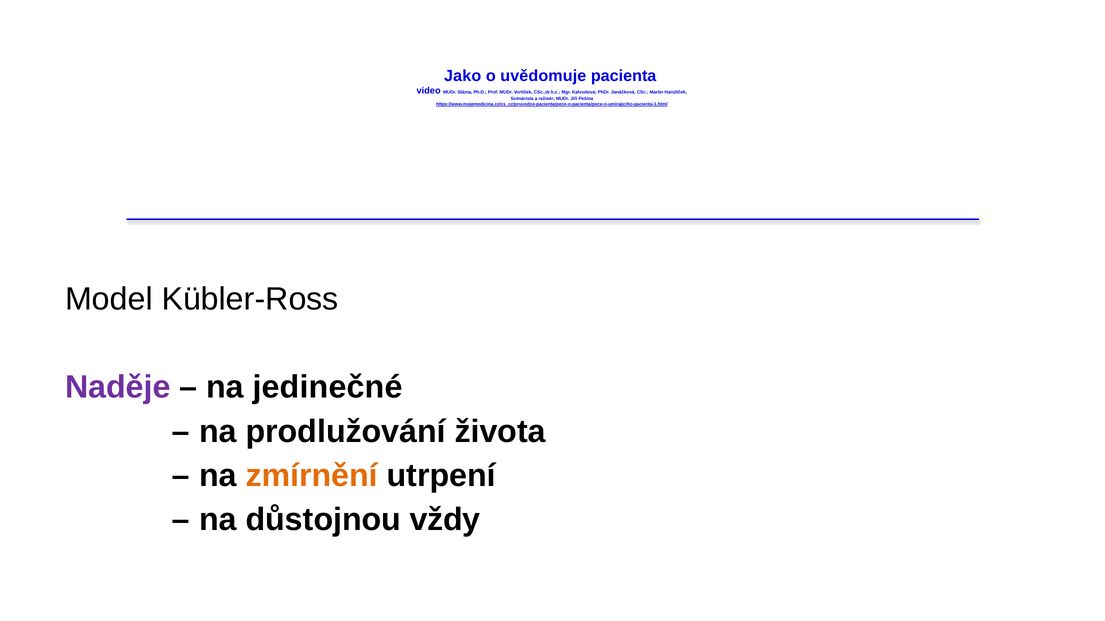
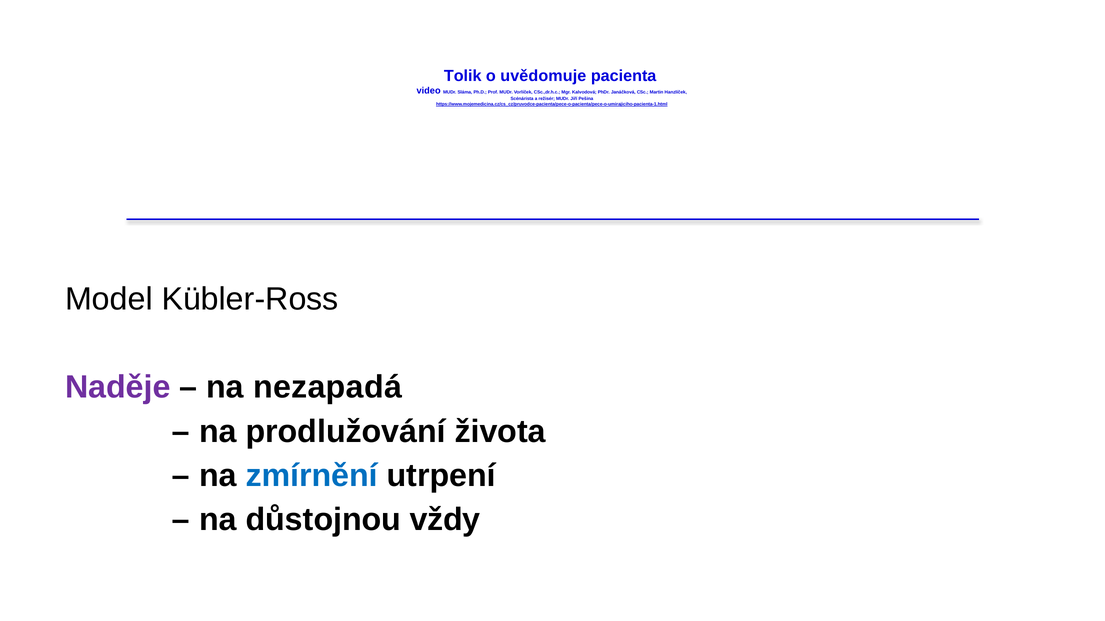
Jako: Jako -> Tolik (463, 76)
jedinečné: jedinečné -> nezapadá (328, 388)
zmírnění colour: orange -> blue (312, 476)
